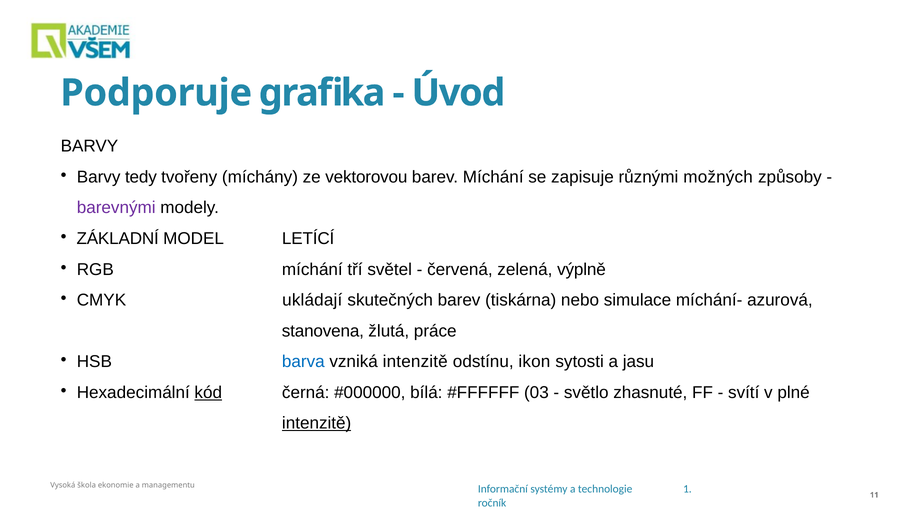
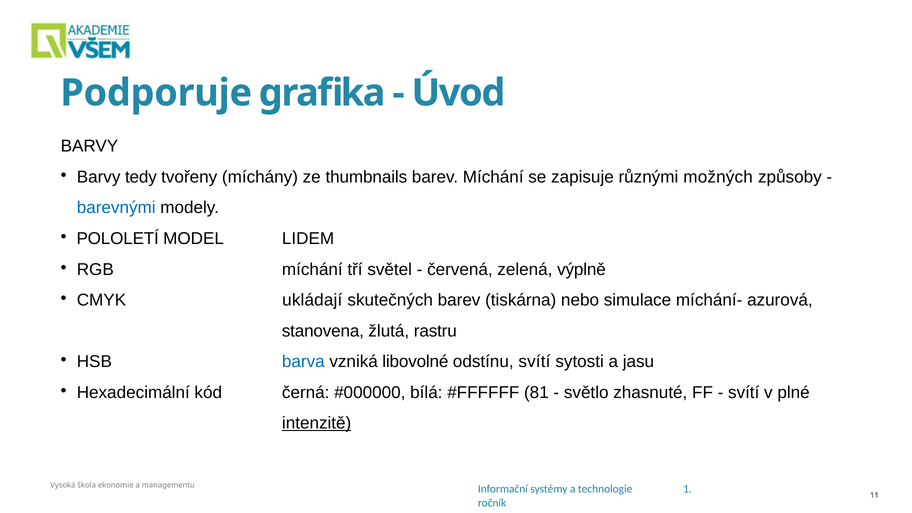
vektorovou: vektorovou -> thumbnails (366, 177)
barevnými colour: purple -> blue (116, 208)
ZÁKLADNÍ: ZÁKLADNÍ -> POLOLETÍ (118, 239)
LETÍCÍ: LETÍCÍ -> LIDEM (308, 239)
práce: práce -> rastru (435, 331)
vzniká intenzitě: intenzitě -> libovolné (415, 362)
odstínu ikon: ikon -> svítí (534, 362)
kód underline: present -> none (208, 393)
03: 03 -> 81 (536, 393)
